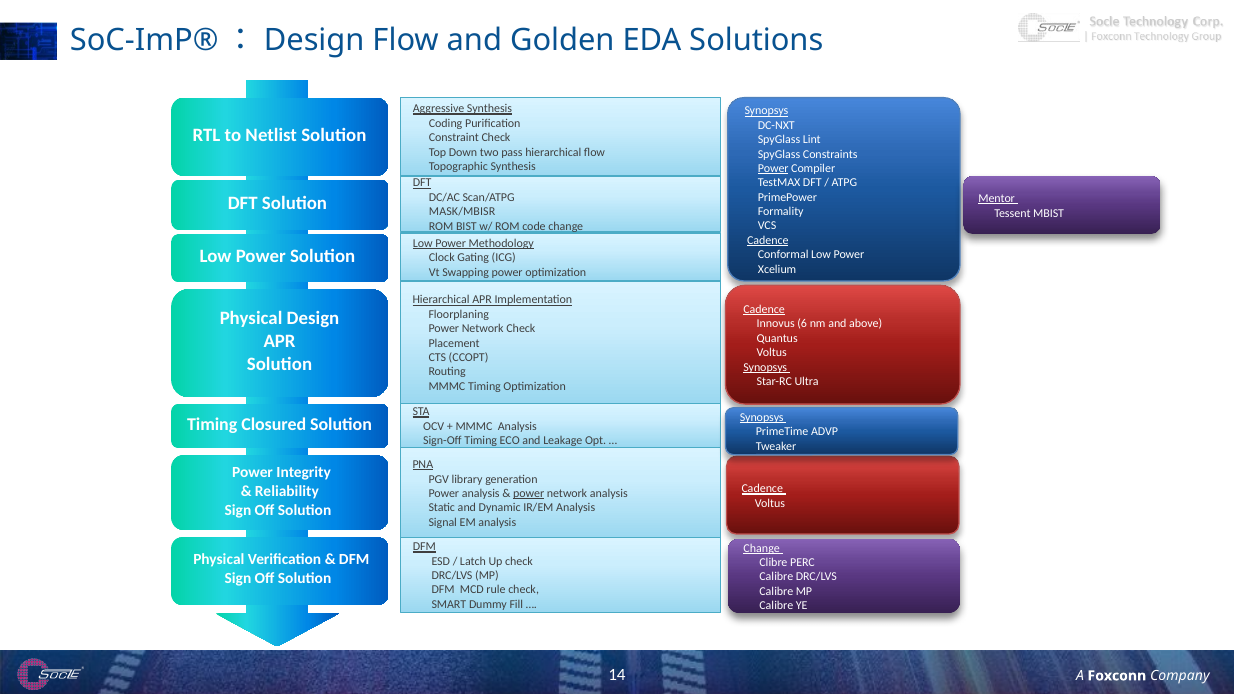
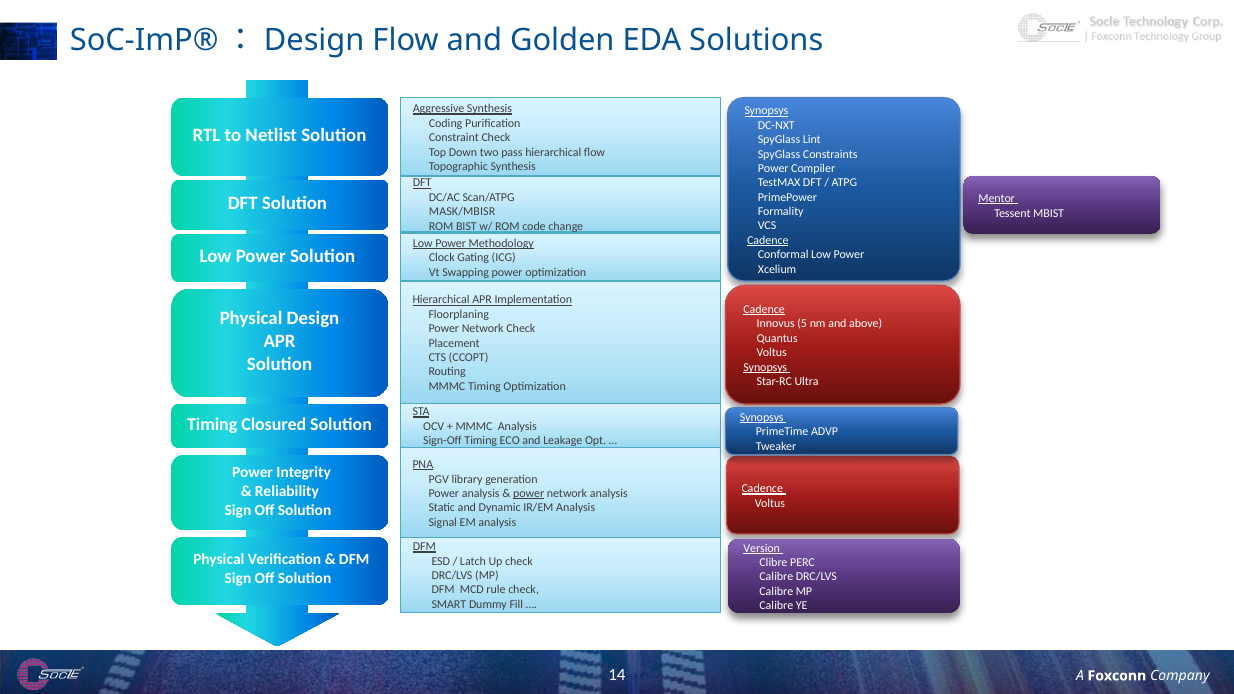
Power underline: present -> none (773, 169)
6: 6 -> 5 (802, 324)
Change: Change -> Version (762, 548)
